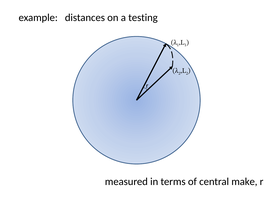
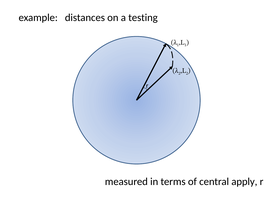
make: make -> apply (244, 181)
